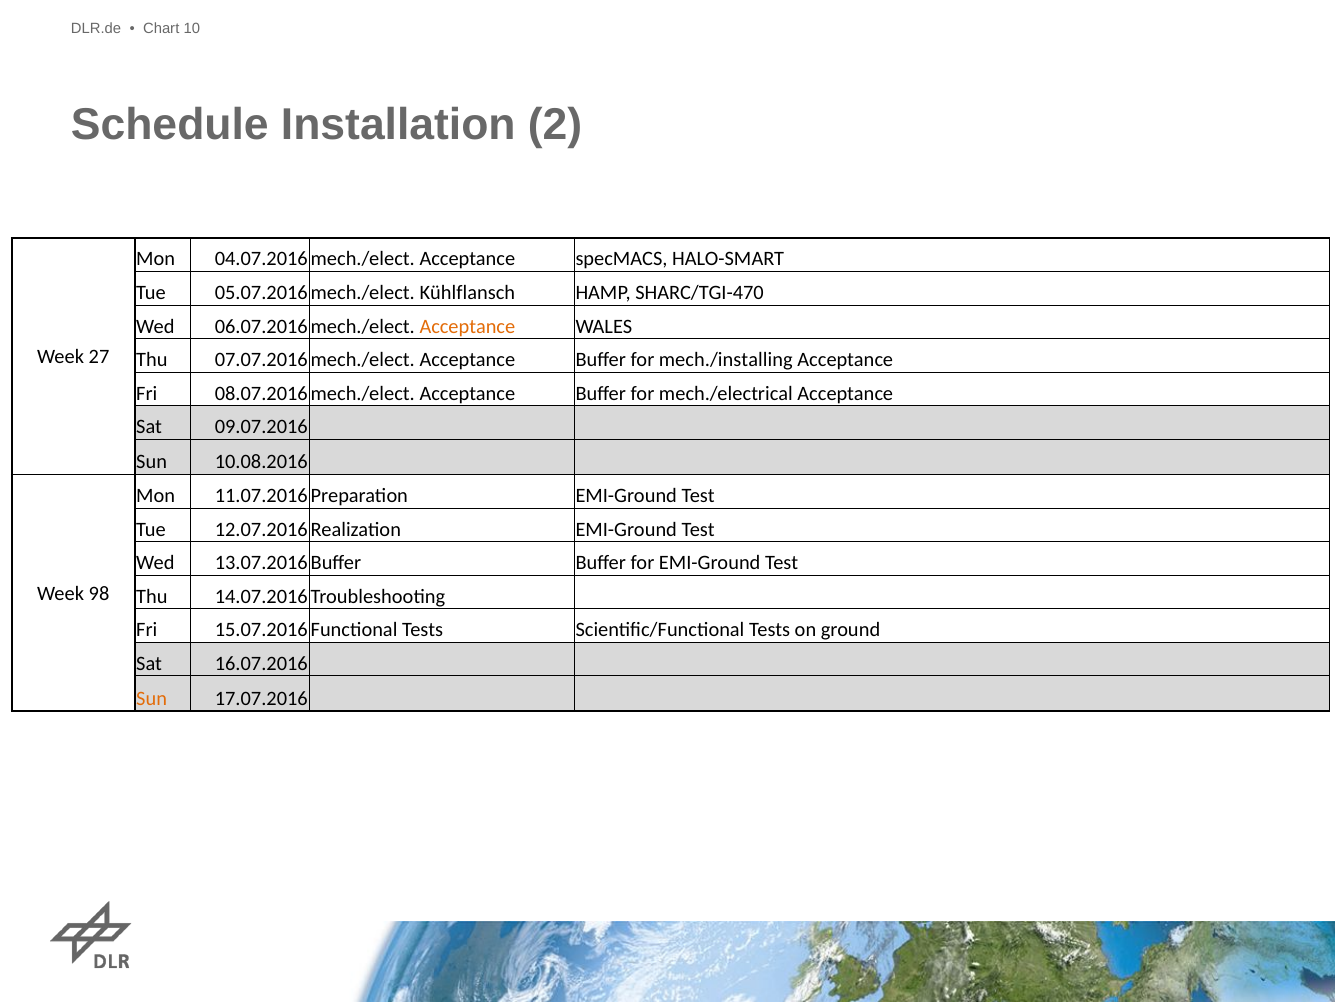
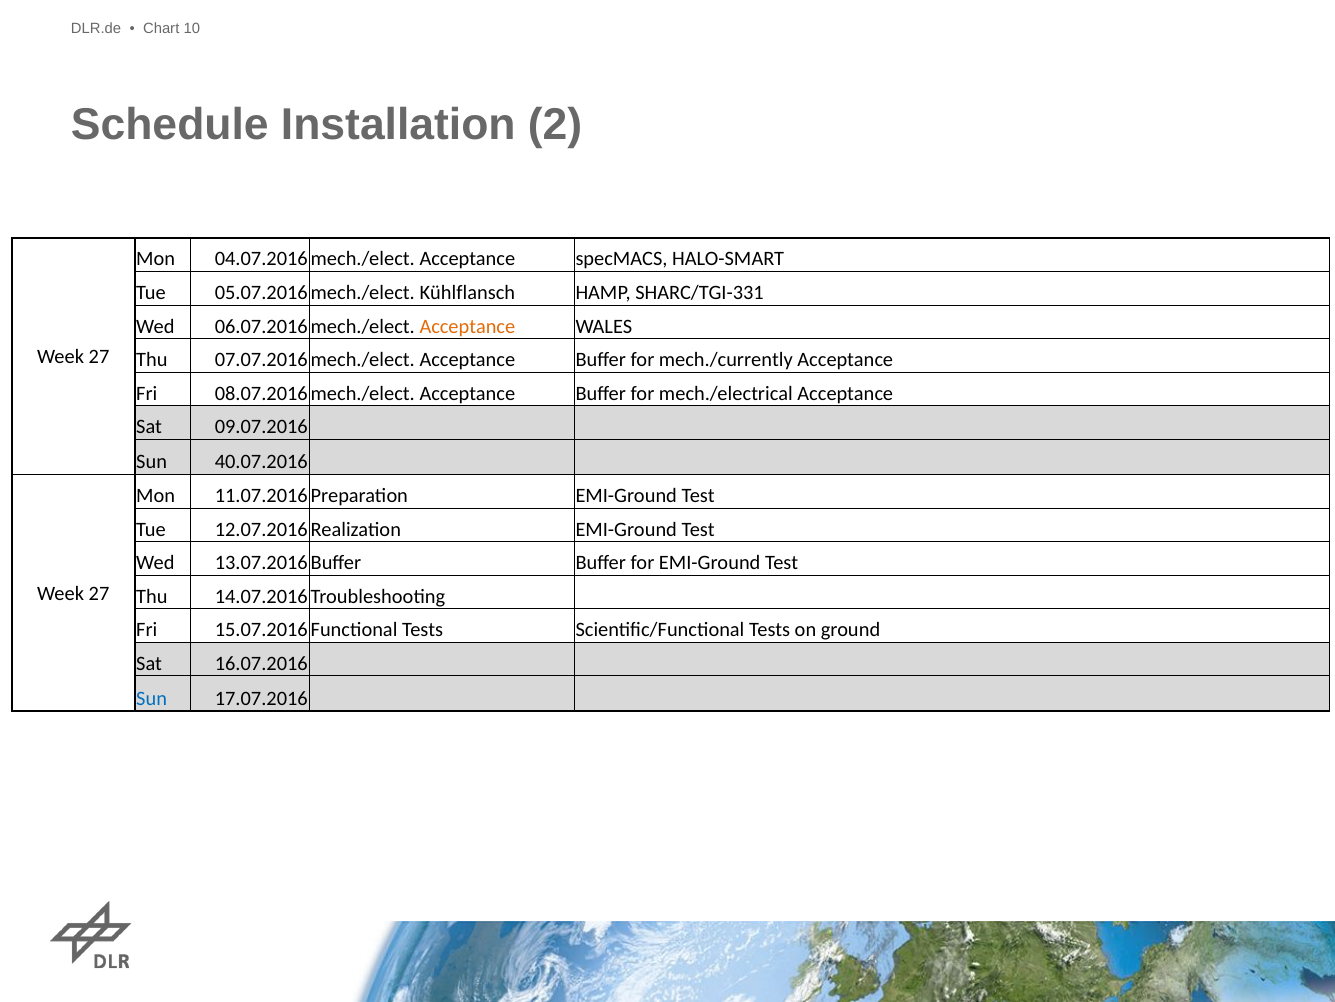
SHARC/TGI-470: SHARC/TGI-470 -> SHARC/TGI-331 (699, 293)
mech./installing: mech./installing -> mech./currently (726, 360)
10.08.2016: 10.08.2016 -> 40.07.2016 (261, 462)
98: 98 -> 27 (99, 593)
Sun colour: orange -> blue (152, 698)
